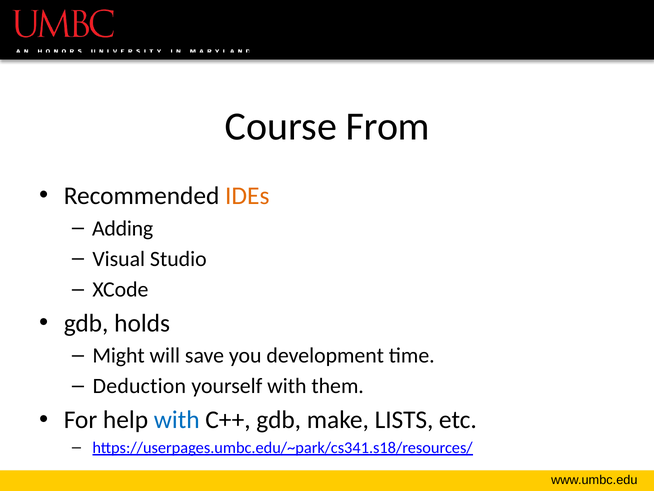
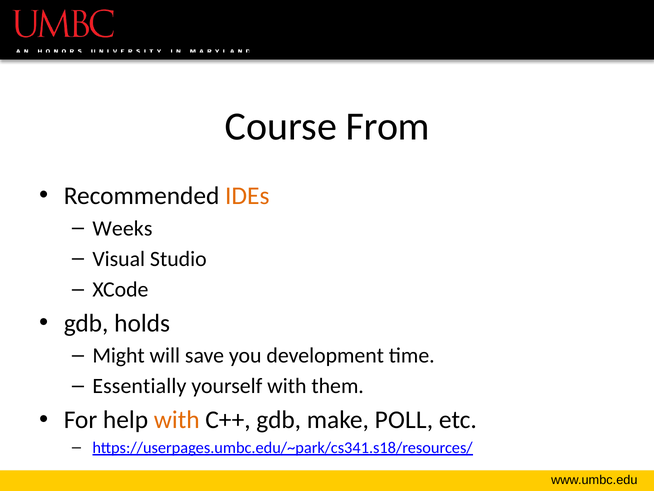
Adding: Adding -> Weeks (122, 228)
Deduction: Deduction -> Essentially (139, 386)
with colour: blue -> orange (177, 420)
LISTS: LISTS -> POLL (404, 420)
